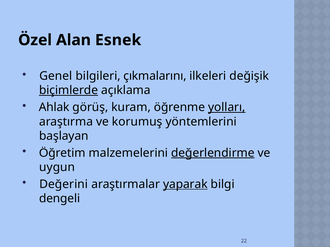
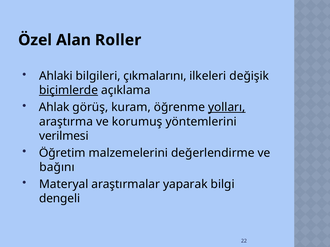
Esnek: Esnek -> Roller (118, 40)
Genel: Genel -> Ahlaki (56, 76)
başlayan: başlayan -> verilmesi (64, 136)
değerlendirme underline: present -> none (213, 153)
uygun: uygun -> bağını (57, 167)
Değerini: Değerini -> Materyal (64, 185)
yaparak underline: present -> none (185, 185)
